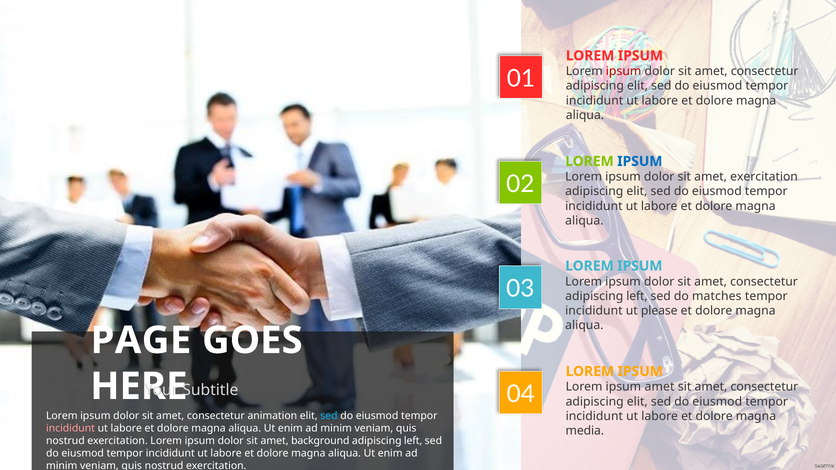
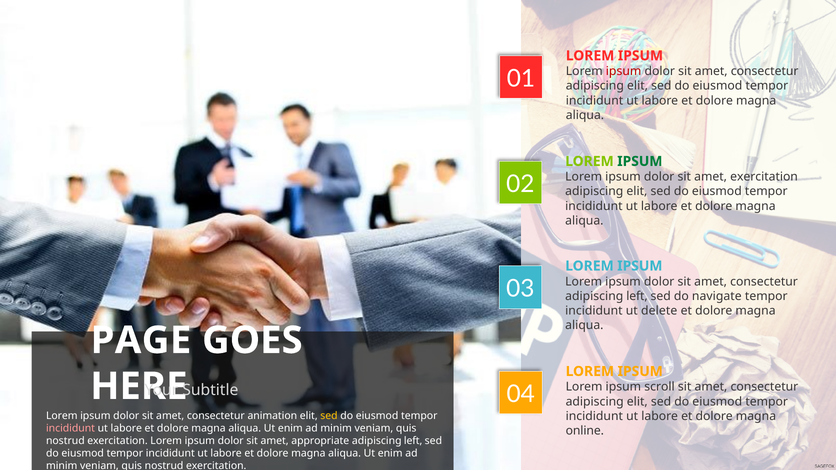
IPSUM colour: blue -> green (640, 161)
matches: matches -> navigate (717, 296)
please: please -> delete (659, 311)
ipsum amet: amet -> scroll (660, 387)
sed colour: light blue -> yellow (329, 416)
media: media -> online (585, 431)
background: background -> appropriate (320, 441)
